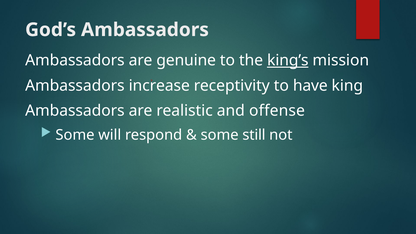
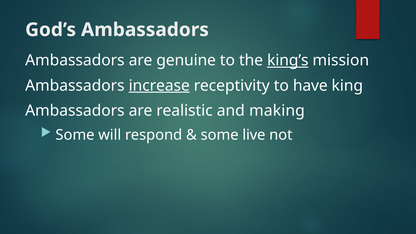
increase underline: none -> present (159, 86)
offense: offense -> making (277, 111)
still: still -> live (254, 135)
